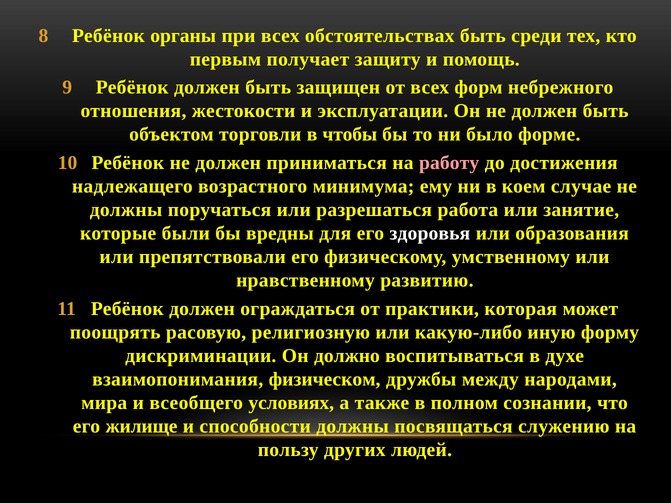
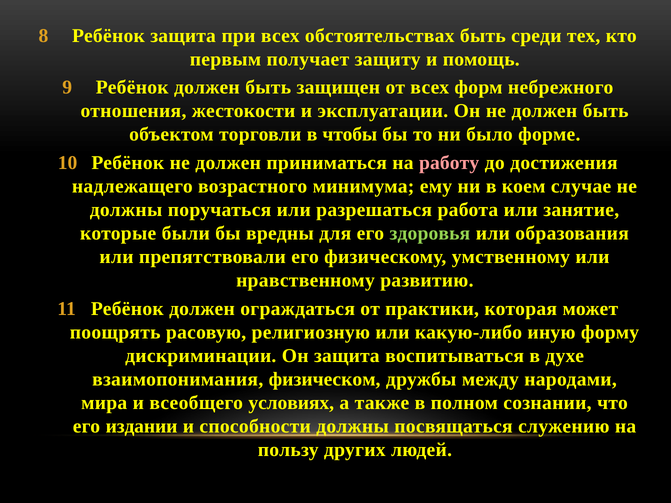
Ребёнок органы: органы -> защита (183, 36)
здоровья colour: white -> light green (430, 234)
Он должно: должно -> защита (347, 356)
жилище: жилище -> издании (142, 426)
